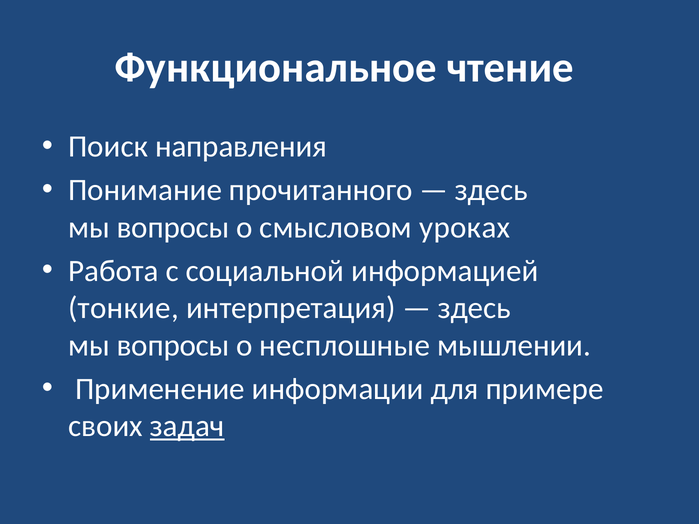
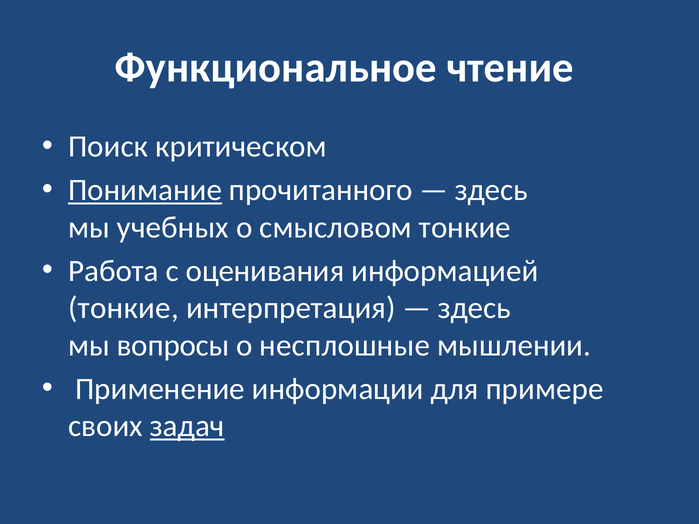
направления: направления -> критическом (241, 147)
Понимание underline: none -> present (145, 190)
вопросы: вопросы -> учебных (173, 227)
смысловом уроках: уроках -> тонкие (465, 227)
социальной: социальной -> оценивания (265, 271)
